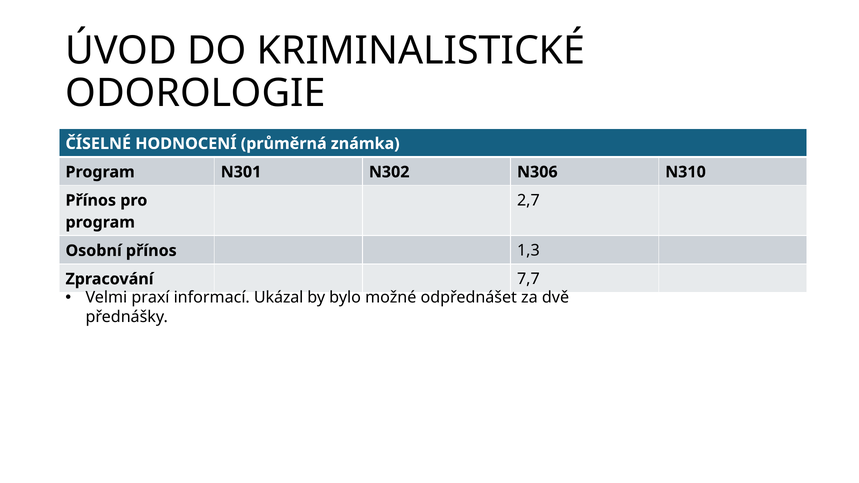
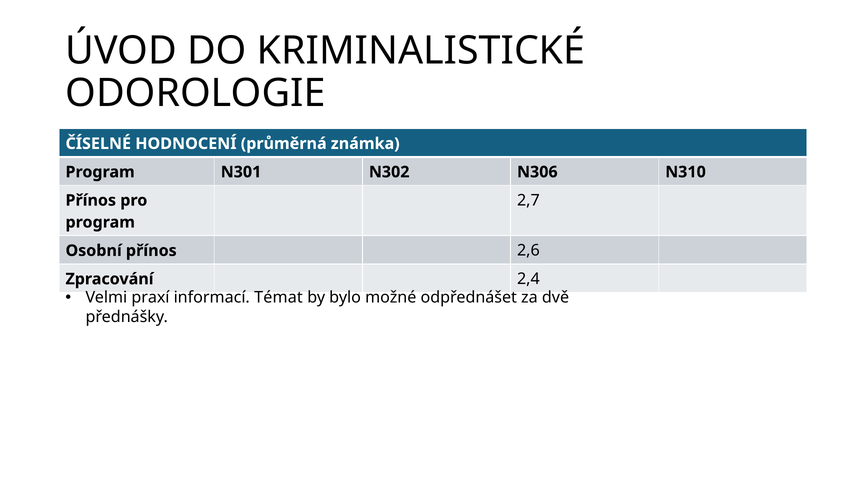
1,3: 1,3 -> 2,6 (528, 251)
7,7: 7,7 -> 2,4 (528, 279)
Ukázal: Ukázal -> Témat (279, 298)
